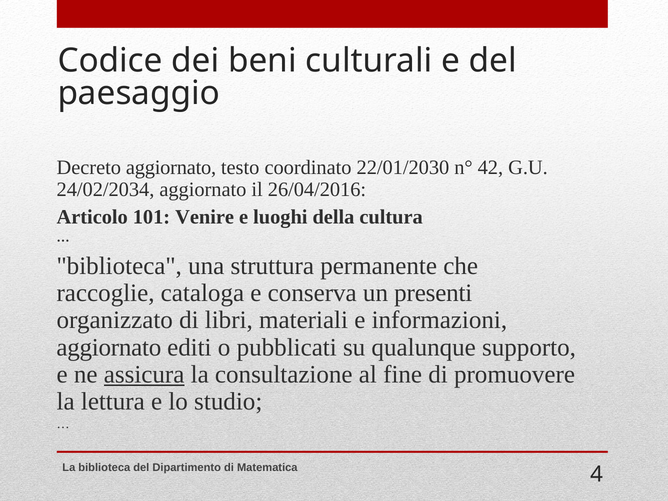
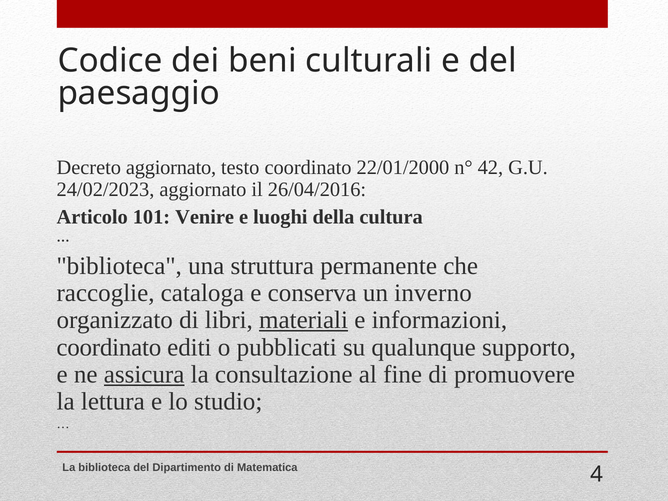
22/01/2030: 22/01/2030 -> 22/01/2000 (403, 167)
24/02/2034: 24/02/2034 -> 24/02/2023 (105, 189)
presenti: presenti -> inverno (433, 293)
materiali underline: none -> present (304, 320)
aggiornato: aggiornato -> coordinato (109, 347)
